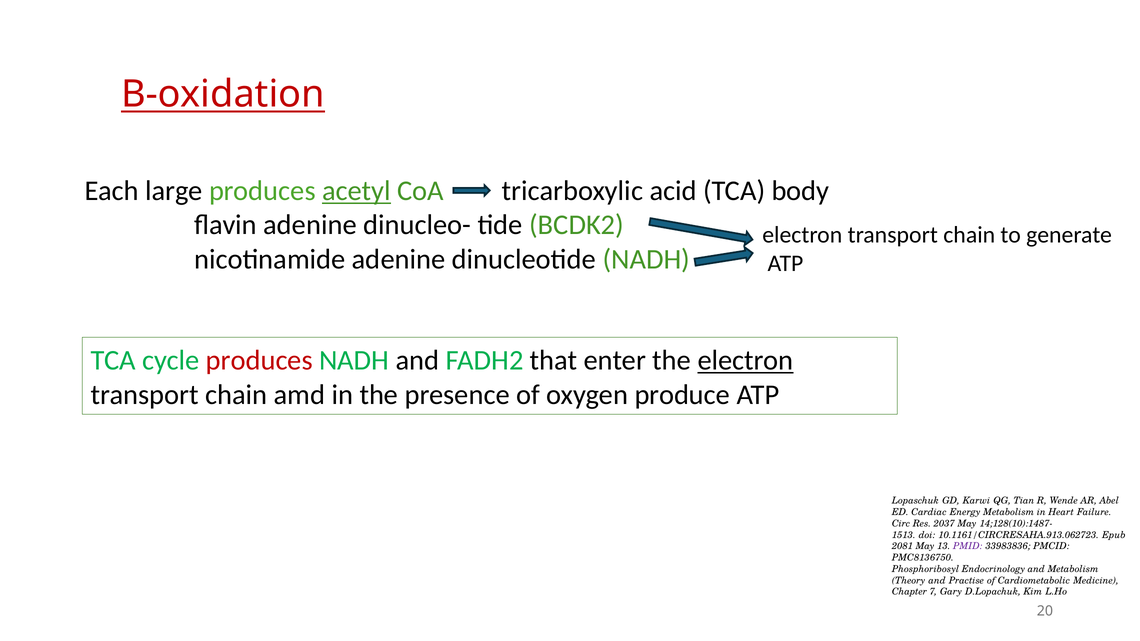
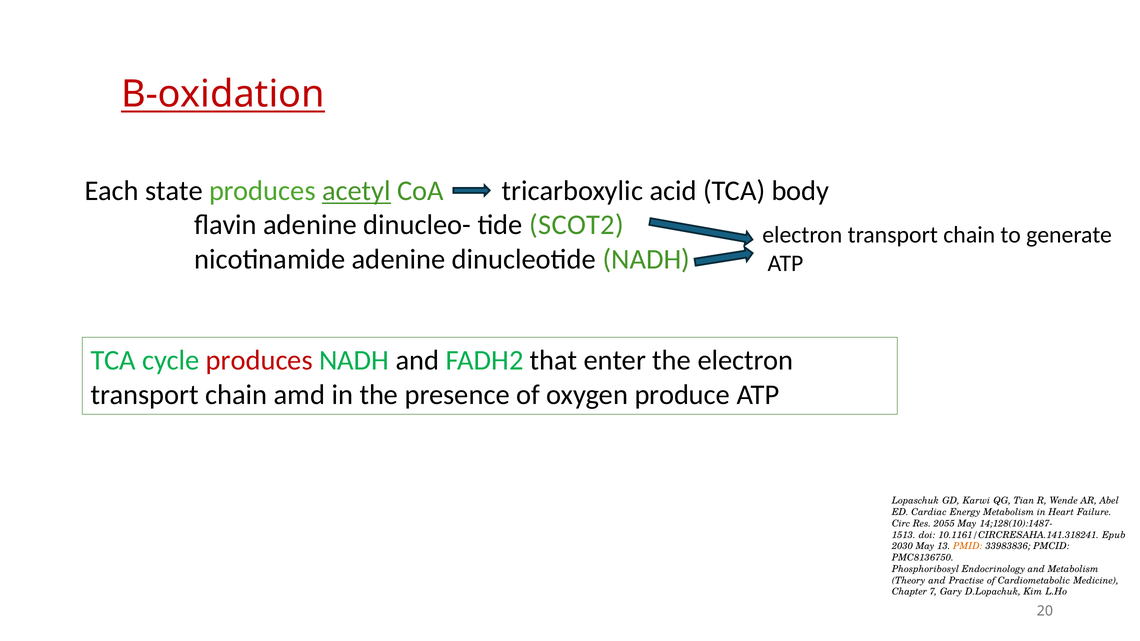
large: large -> state (174, 191)
BCDK2: BCDK2 -> SCOT2 (577, 225)
electron underline: present -> none (745, 361)
2037: 2037 -> 2055 (944, 524)
10.1161/CIRCRESAHA.913.062723: 10.1161/CIRCRESAHA.913.062723 -> 10.1161/CIRCRESAHA.141.318241 (1019, 535)
2081: 2081 -> 2030 (902, 546)
PMID colour: purple -> orange (968, 546)
